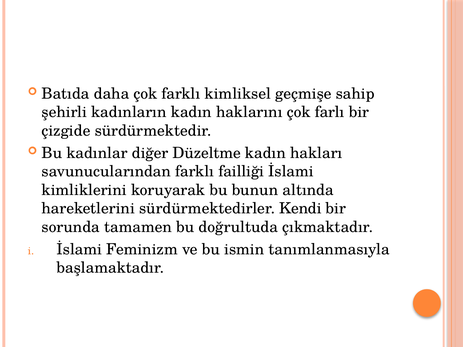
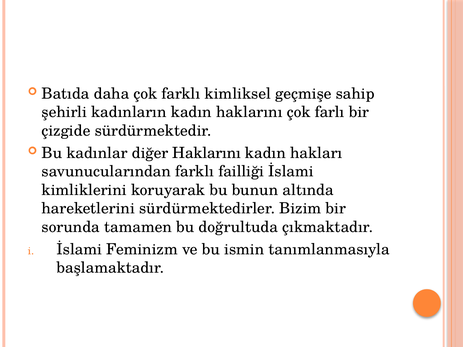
diğer Düzeltme: Düzeltme -> Haklarını (207, 153)
Kendi: Kendi -> Bizim (300, 209)
